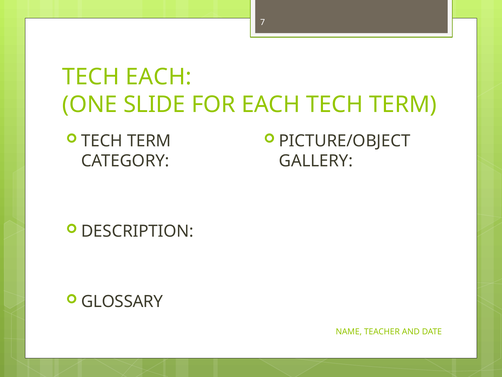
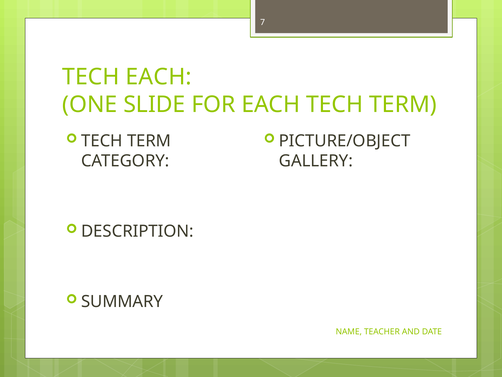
GLOSSARY: GLOSSARY -> SUMMARY (122, 301)
